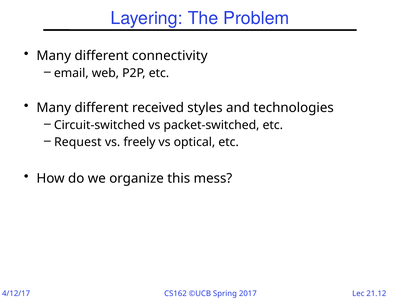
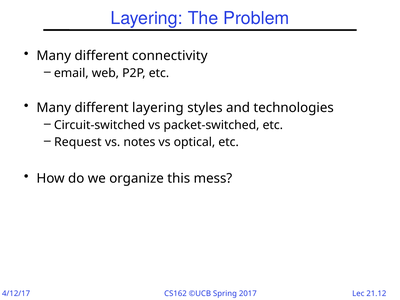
different received: received -> layering (158, 108)
freely: freely -> notes (139, 142)
